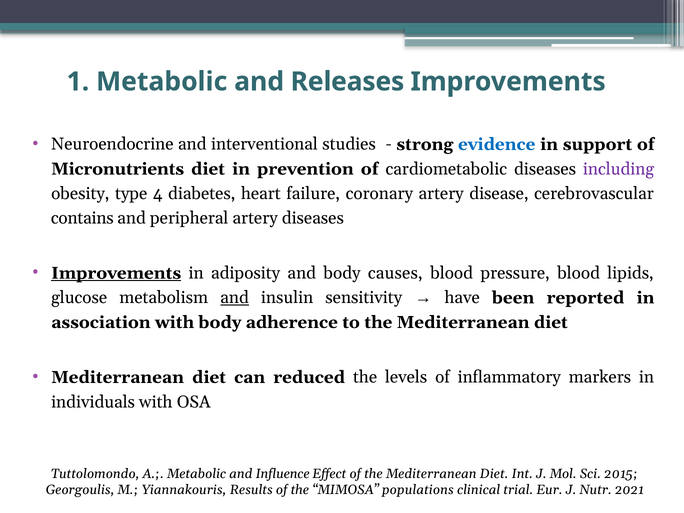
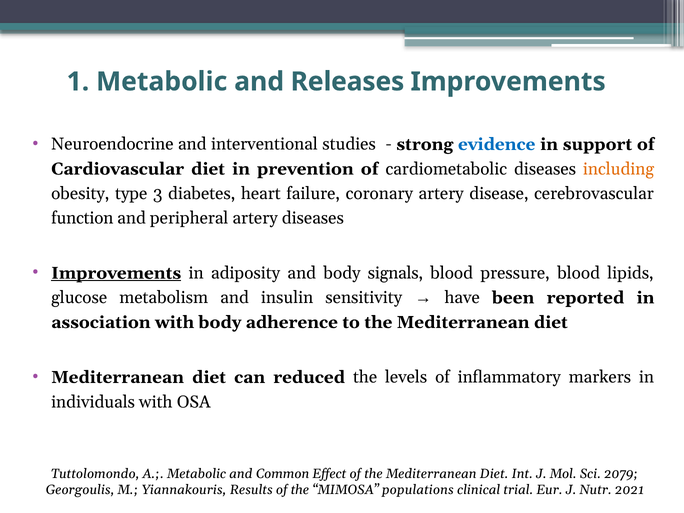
Micronutrients: Micronutrients -> Cardiovascular (118, 169)
including colour: purple -> orange (619, 169)
4: 4 -> 3 (158, 194)
contains: contains -> function (82, 218)
causes: causes -> signals (395, 273)
and underline: present -> none (235, 298)
Influence: Influence -> Common (283, 474)
2015: 2015 -> 2079 (621, 474)
